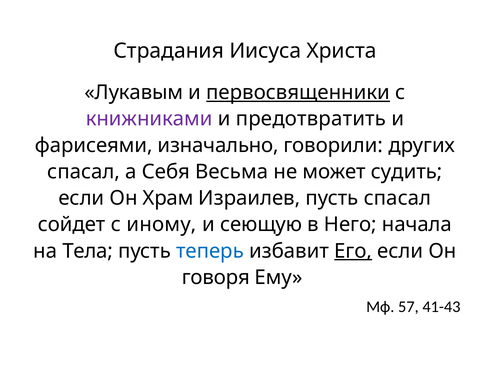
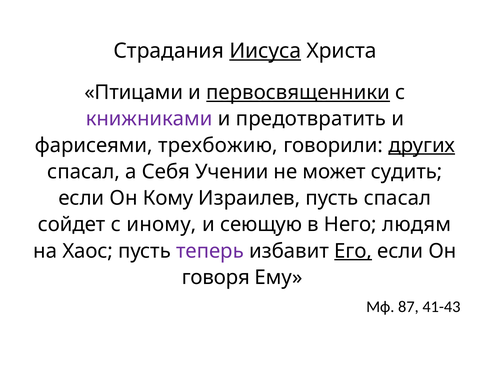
Иисуса underline: none -> present (265, 51)
Лукавым: Лукавым -> Птицами (134, 93)
изначально: изначально -> трехбожию (218, 145)
других underline: none -> present (422, 145)
Весьма: Весьма -> Учении (232, 172)
Храм: Храм -> Кому (168, 198)
начала: начала -> людям (417, 225)
Тела: Тела -> Хаос (88, 251)
теперь colour: blue -> purple (210, 251)
57: 57 -> 87 (408, 307)
